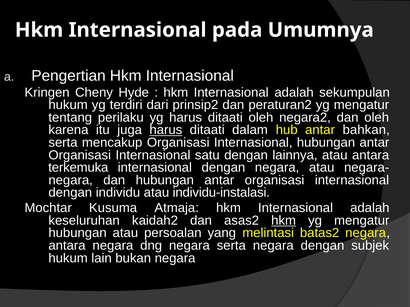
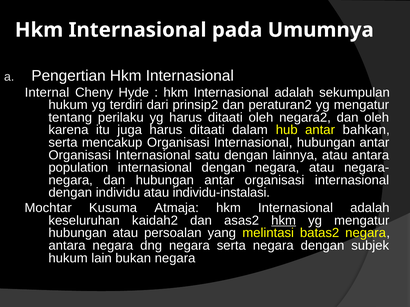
Kringen: Kringen -> Internal (47, 93)
harus underline: present -> none (166, 130)
terkemuka: terkemuka -> population (78, 168)
